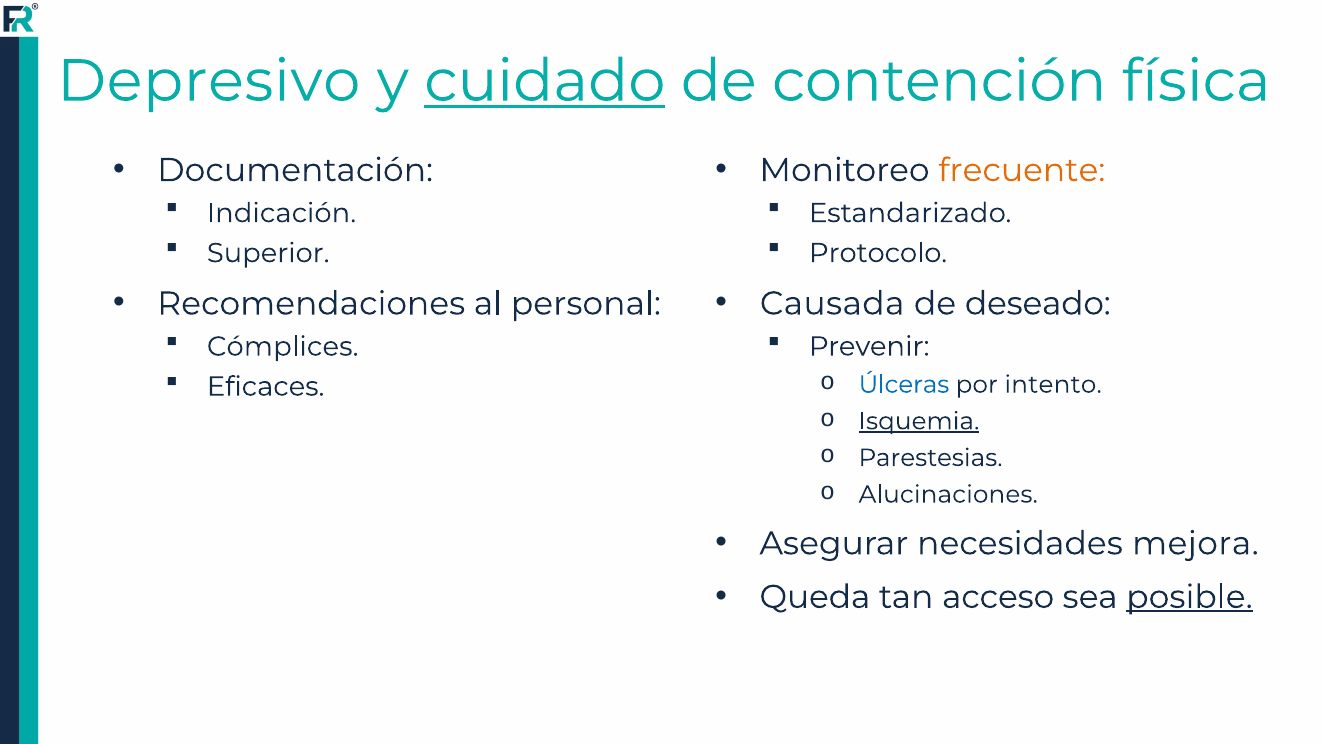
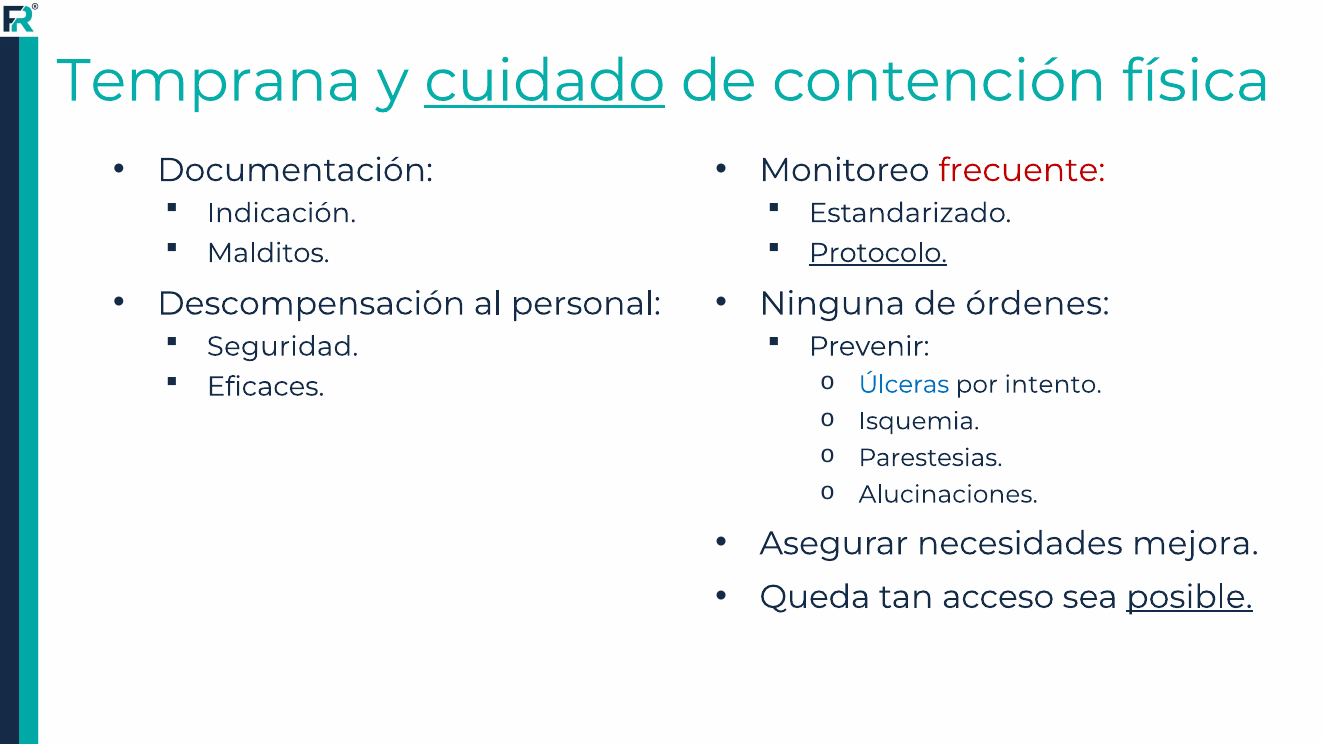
Depresivo: Depresivo -> Temprana (209, 81)
frecuente colour: orange -> red (1022, 170)
Superior: Superior -> Malditos (268, 253)
Protocolo underline: none -> present (878, 253)
Causada: Causada -> Ninguna (832, 303)
deseado: deseado -> órdenes (1037, 303)
Recomendaciones: Recomendaciones -> Descompensación (311, 304)
Cómplices: Cómplices -> Seguridad (283, 346)
Isquemia underline: present -> none (919, 421)
